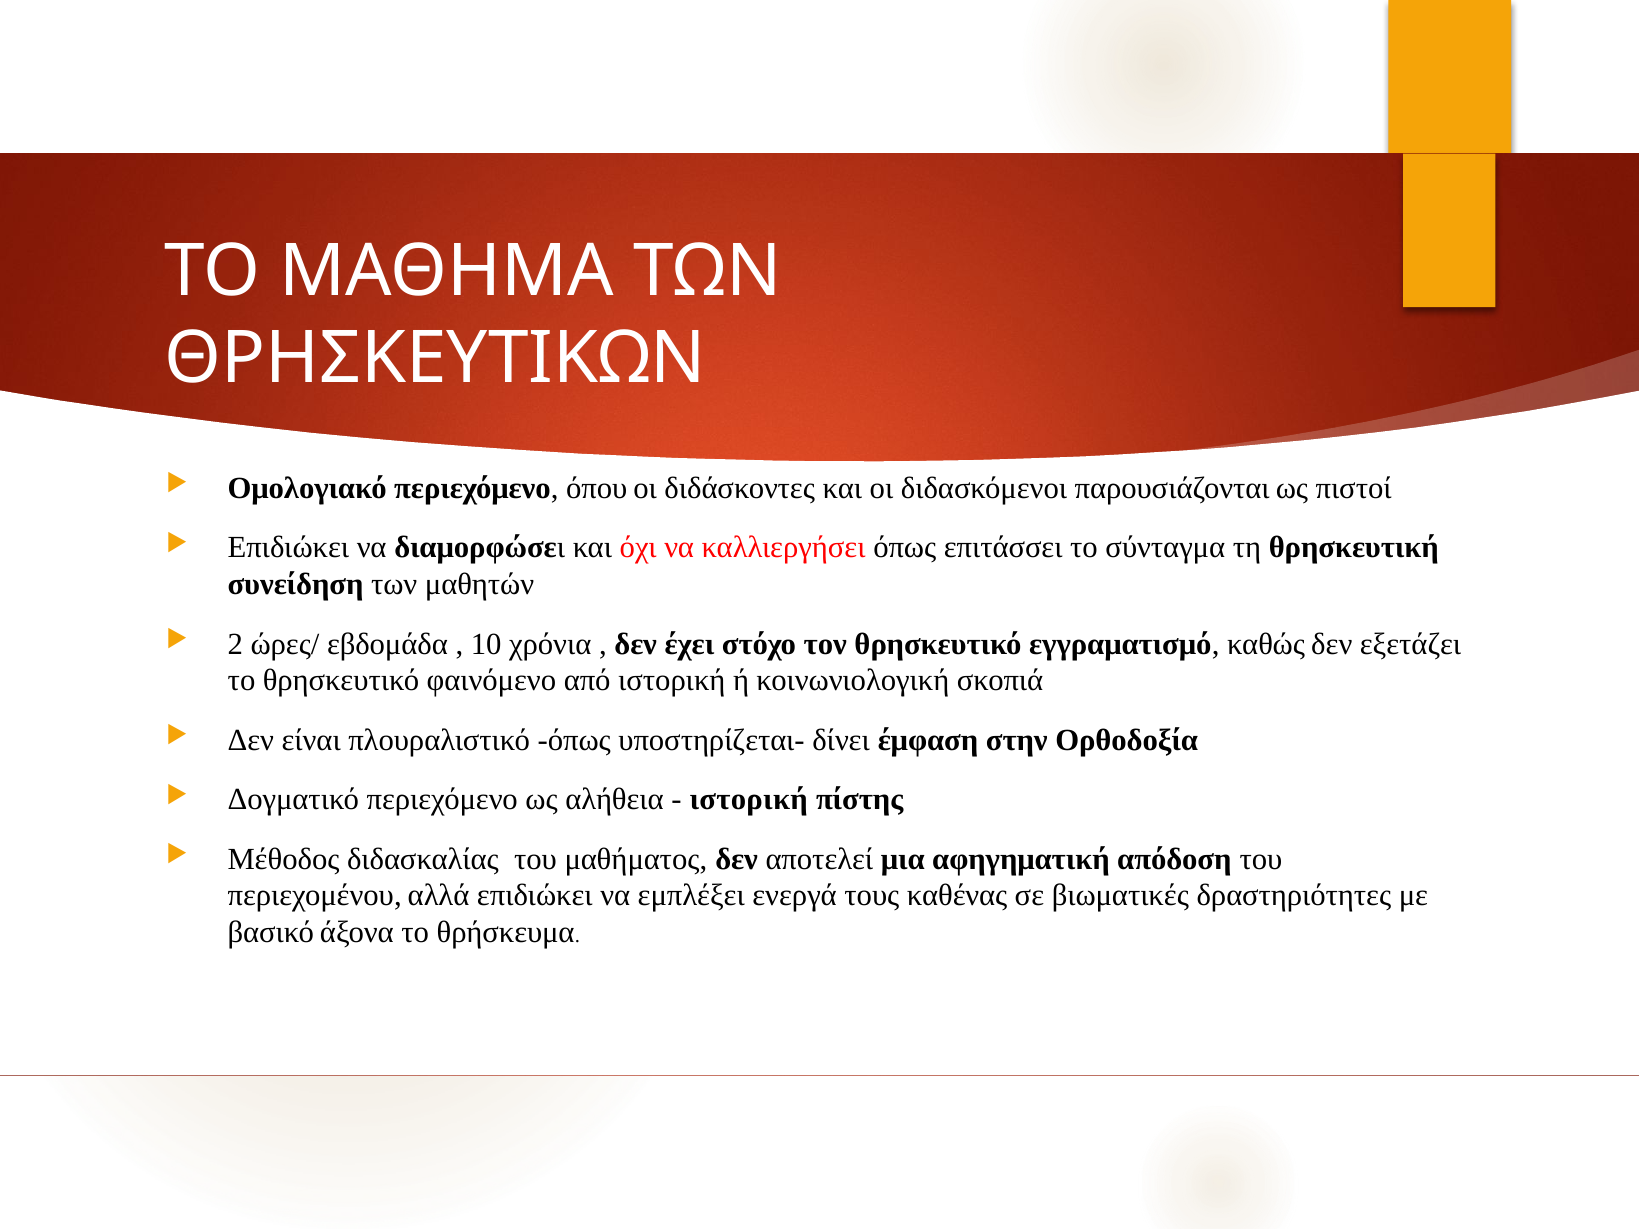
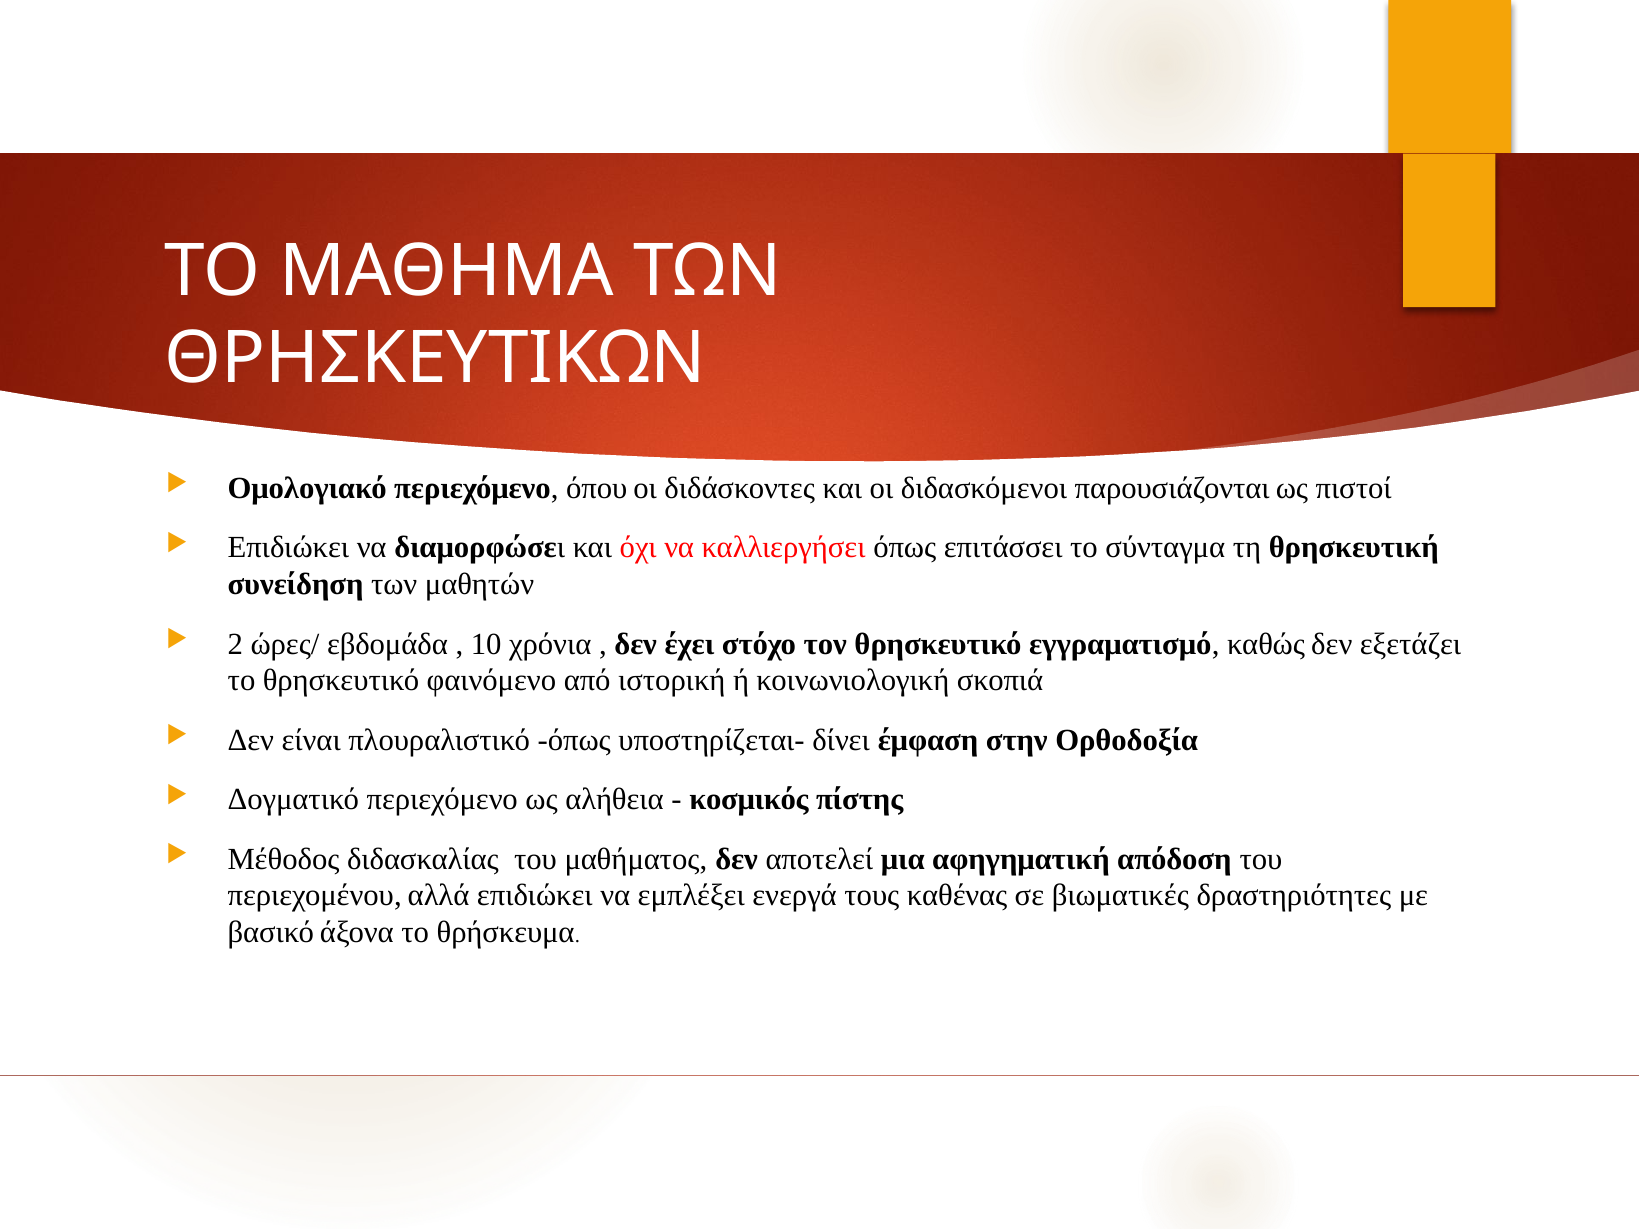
ιστορική: ιστορική -> κοσμικός (749, 800)
